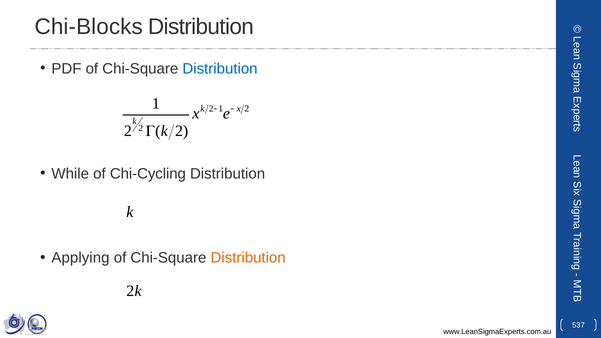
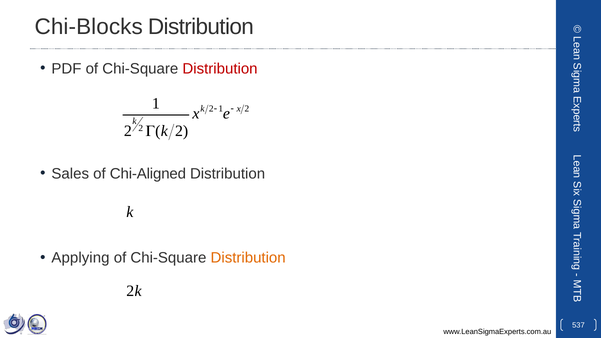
Distribution colour: blue -> red (220, 69)
While: While -> Sales (70, 174)
Chi-Cycling: Chi-Cycling -> Chi-Aligned (148, 174)
